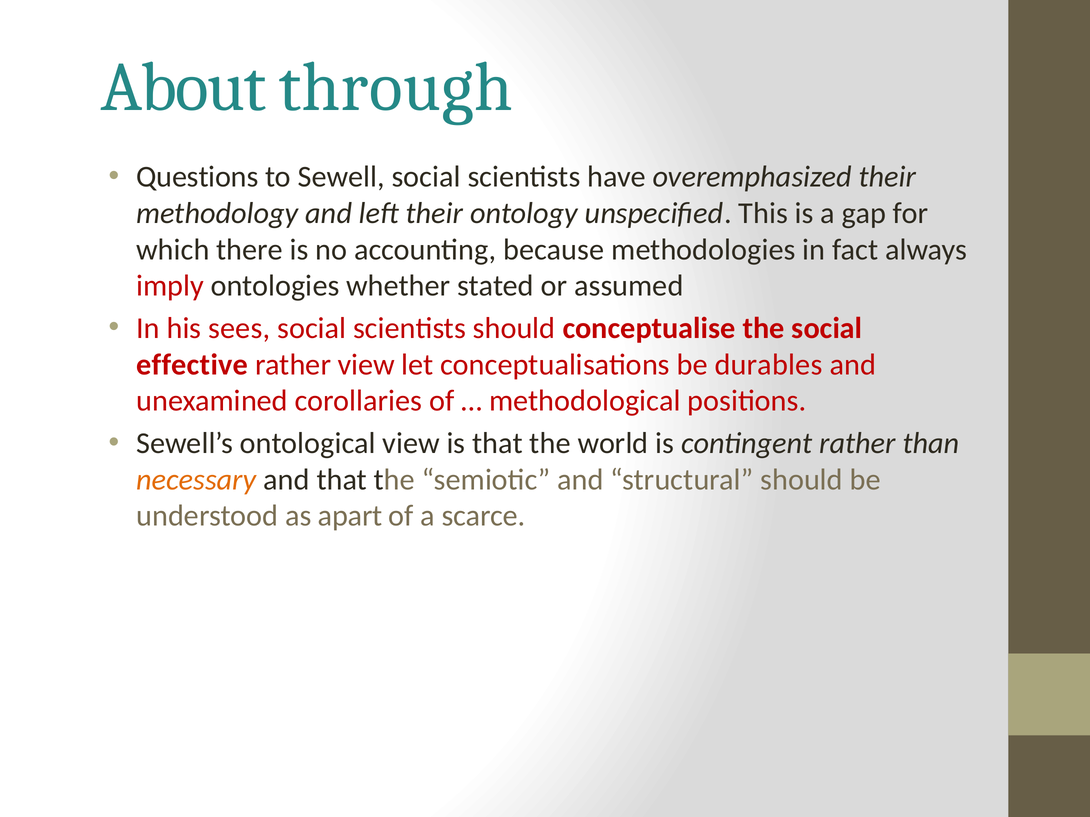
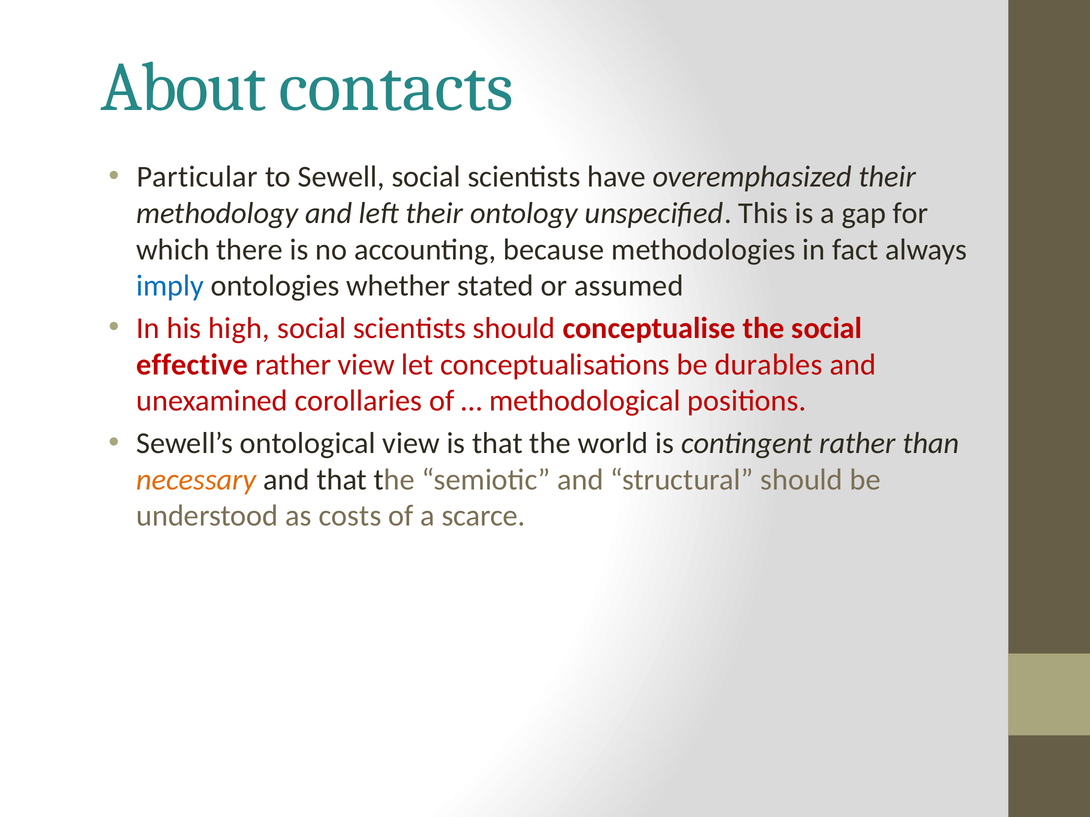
through: through -> contacts (396, 87)
Questions: Questions -> Particular (197, 177)
imply colour: red -> blue (170, 286)
sees: sees -> high (239, 328)
apart: apart -> costs (350, 516)
